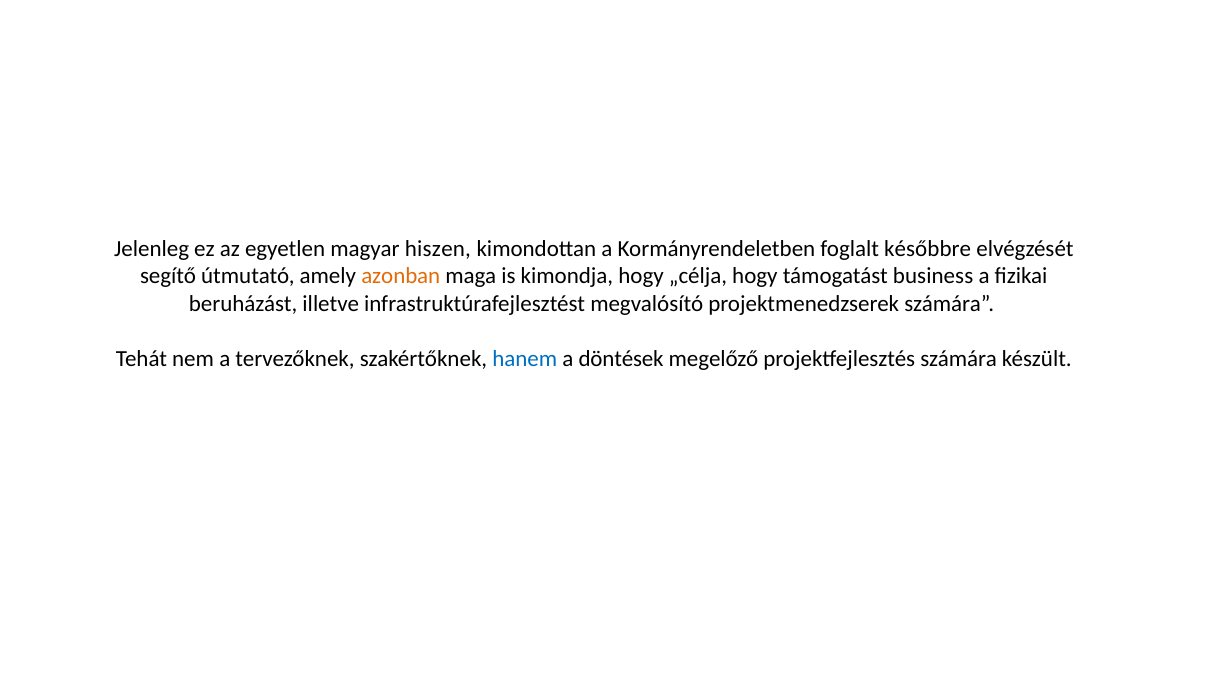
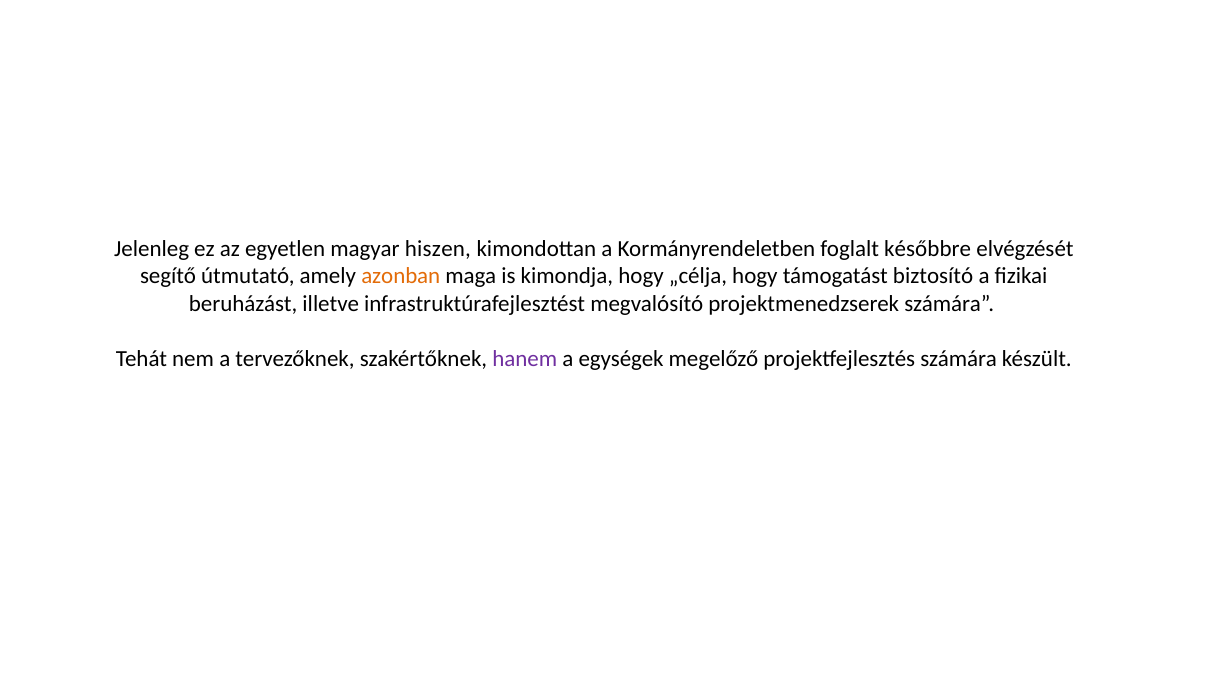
business: business -> biztosító (933, 276)
hanem colour: blue -> purple (525, 359)
döntések: döntések -> egységek (621, 359)
